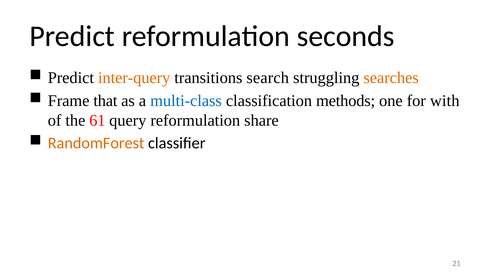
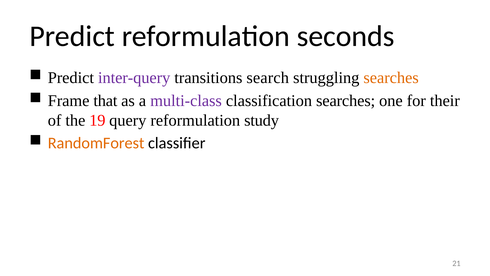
inter-query colour: orange -> purple (134, 78)
multi-class colour: blue -> purple (186, 101)
classification methods: methods -> searches (346, 101)
with: with -> their (445, 101)
61: 61 -> 19 (97, 120)
share: share -> study (262, 120)
